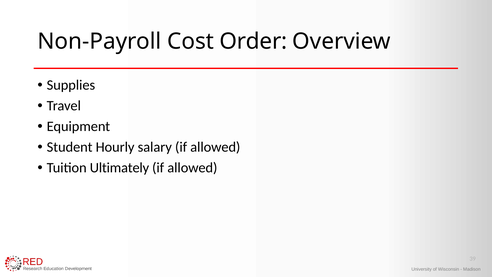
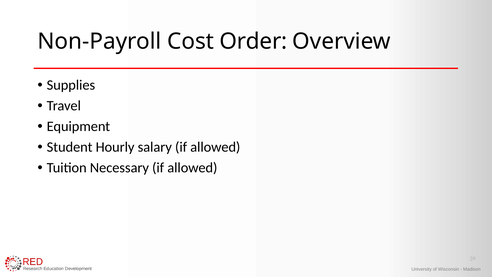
Ultimately: Ultimately -> Necessary (119, 168)
